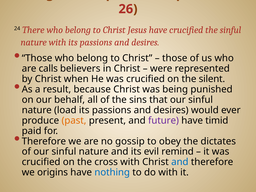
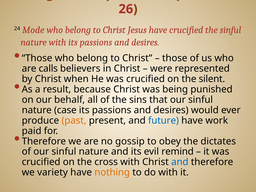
There: There -> Mode (33, 30)
load: load -> case (65, 110)
future colour: purple -> blue (164, 120)
timid: timid -> work (217, 120)
origins: origins -> variety (53, 172)
nothing colour: blue -> orange (112, 172)
